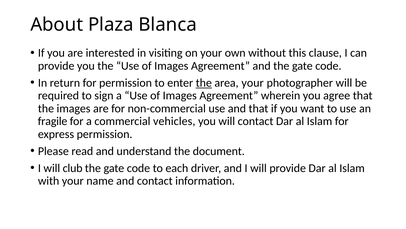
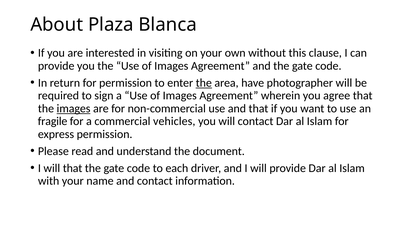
area your: your -> have (253, 83)
images underline: none -> present (74, 108)
will club: club -> that (73, 168)
